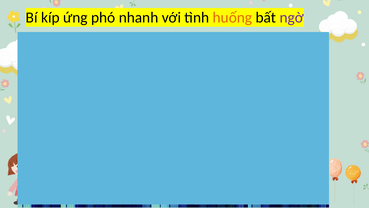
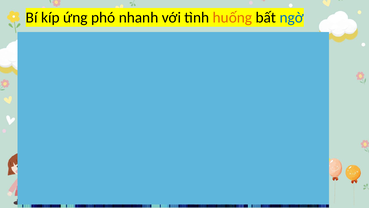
ngờ colour: purple -> blue (292, 18)
